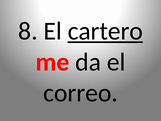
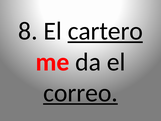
correo underline: none -> present (81, 93)
